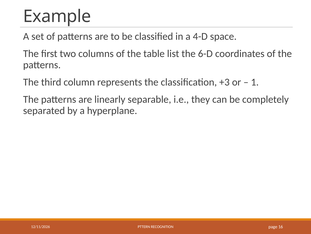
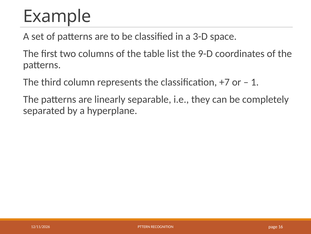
4-D: 4-D -> 3-D (200, 36)
6-D: 6-D -> 9-D (205, 53)
+3: +3 -> +7 (224, 82)
